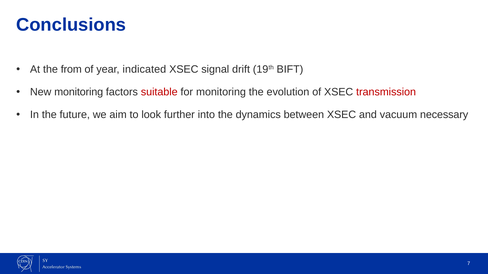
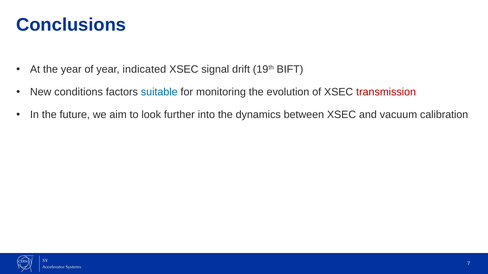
the from: from -> year (71, 69)
New monitoring: monitoring -> conditions (79, 92)
suitable colour: red -> blue (159, 92)
necessary: necessary -> calibration (444, 115)
